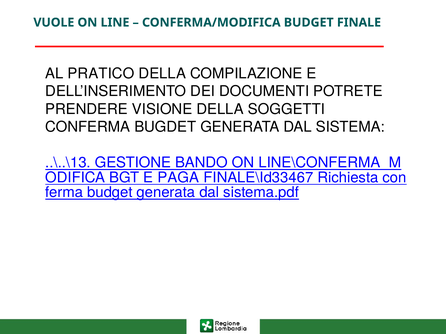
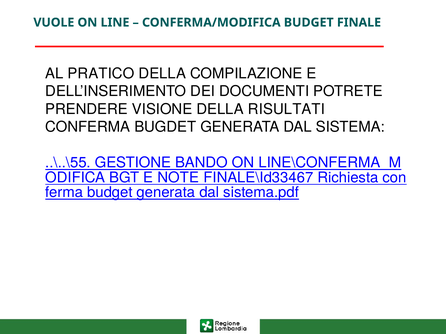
SOGGETTI: SOGGETTI -> RISULTATI (286, 109)
..\..\13: ..\..\13 -> ..\..\55 (68, 163)
PAGA: PAGA -> NOTE (178, 178)
